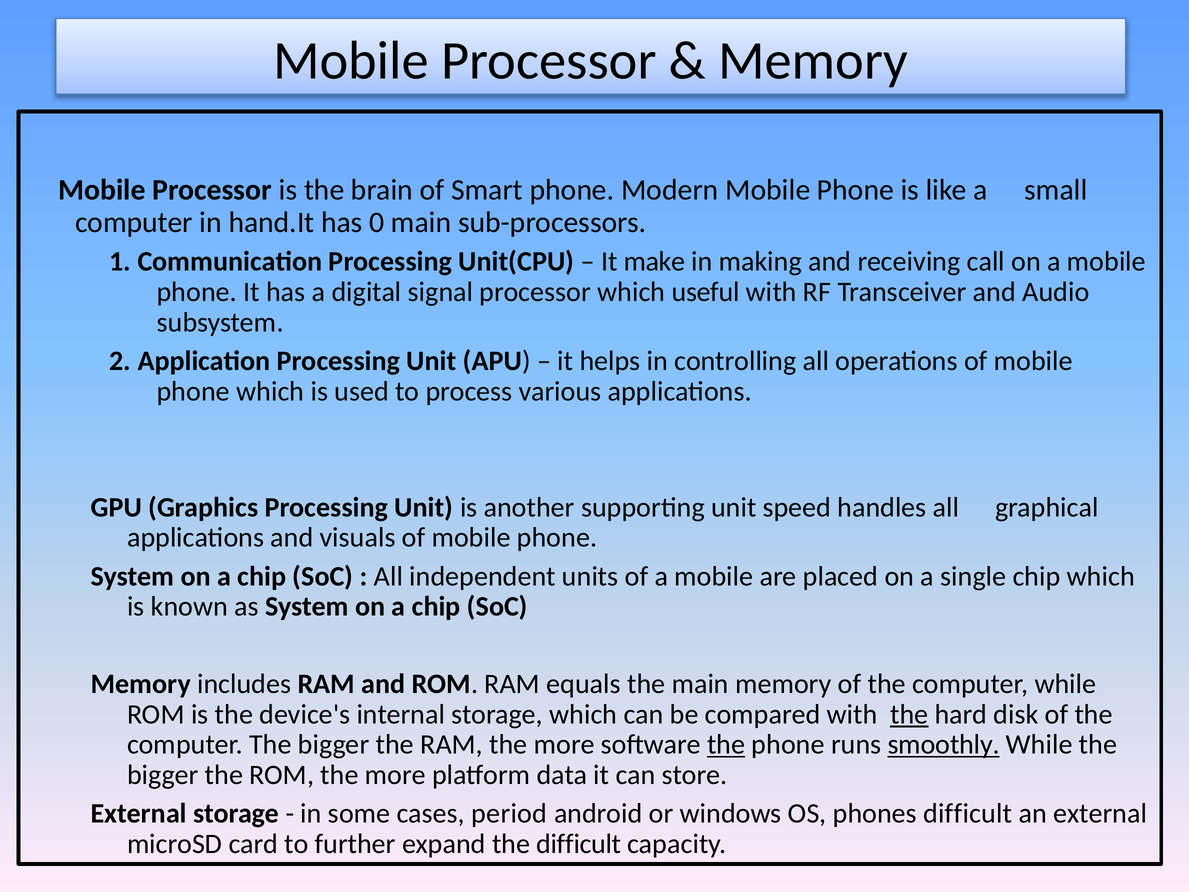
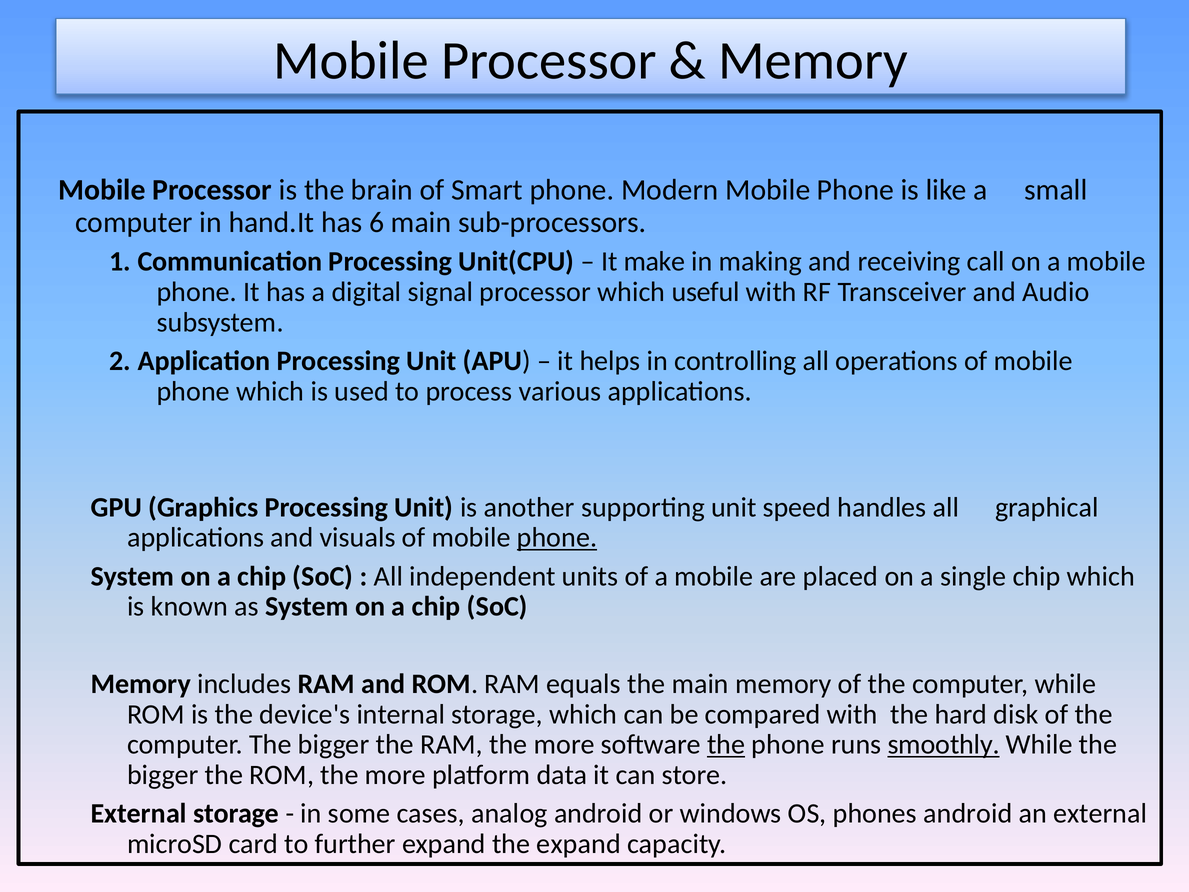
0: 0 -> 6 (377, 222)
phone underline: none -> present (557, 537)
the underline: present -> none (909, 714)
period: period -> analog (509, 813)
phones difficult: difficult -> android (968, 813)
the difficult: difficult -> expand (579, 844)
